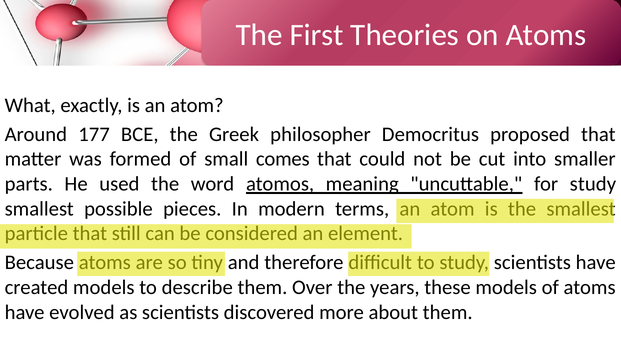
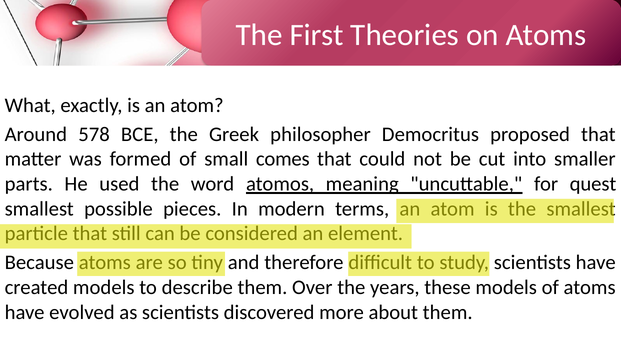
177: 177 -> 578 (94, 134)
for study: study -> quest (593, 184)
